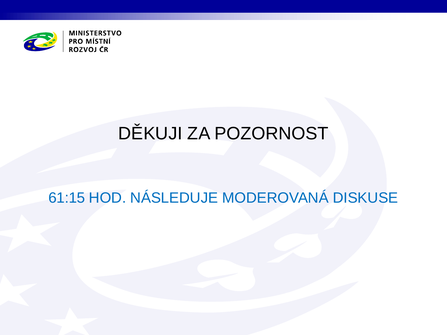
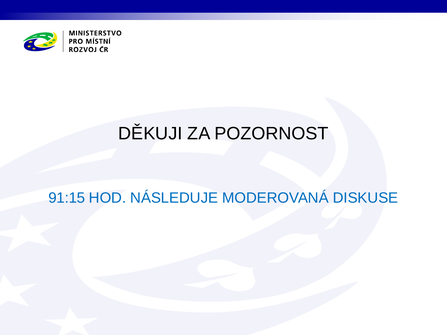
61:15: 61:15 -> 91:15 (67, 198)
